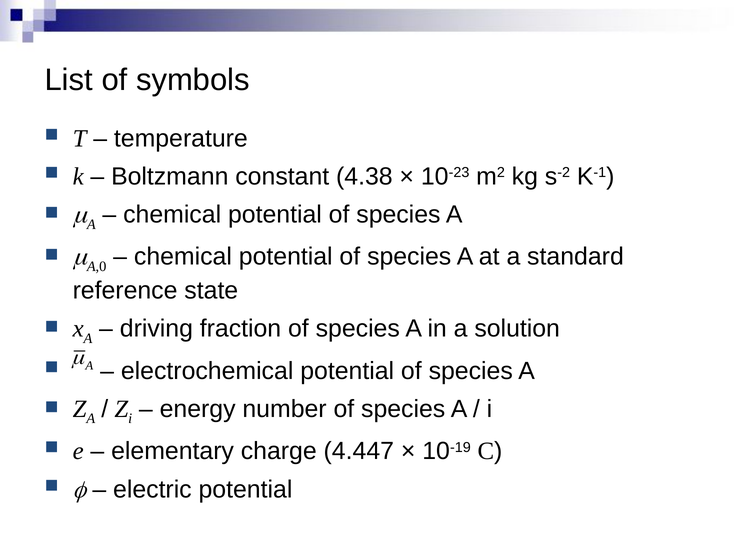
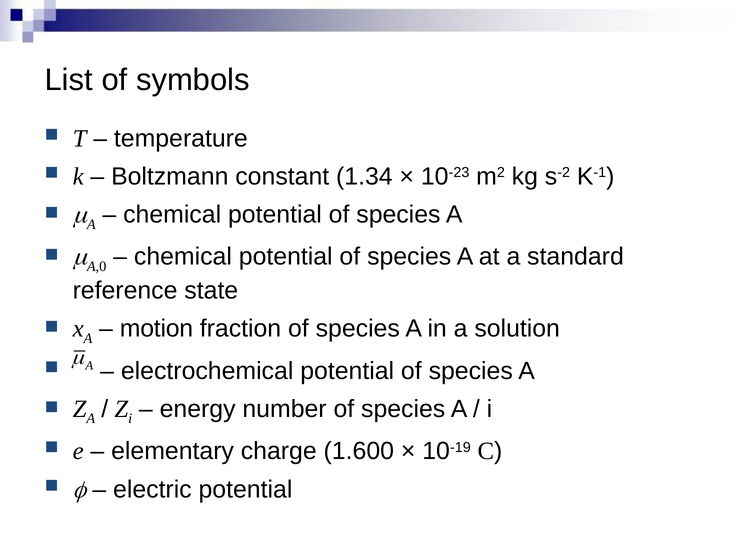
4.38: 4.38 -> 1.34 (364, 176)
driving: driving -> motion (156, 329)
4.447: 4.447 -> 1.600 (359, 451)
